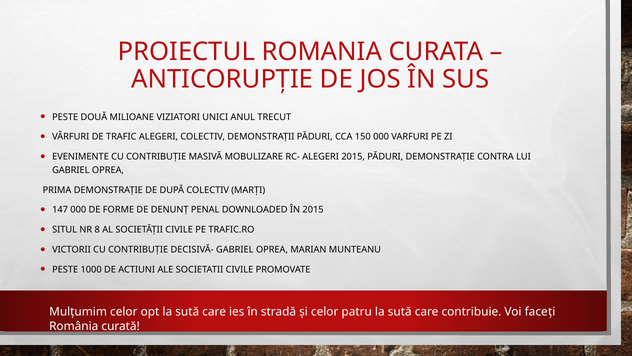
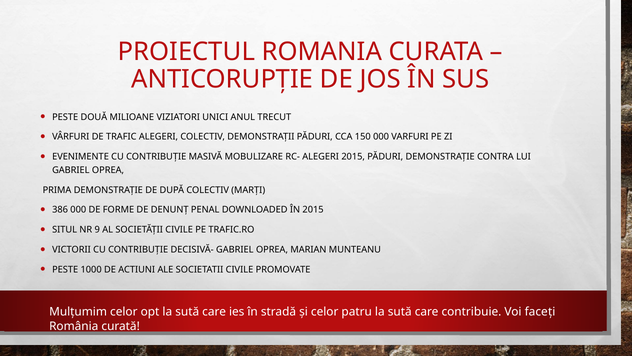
147: 147 -> 386 (60, 210)
8: 8 -> 9 (97, 229)
